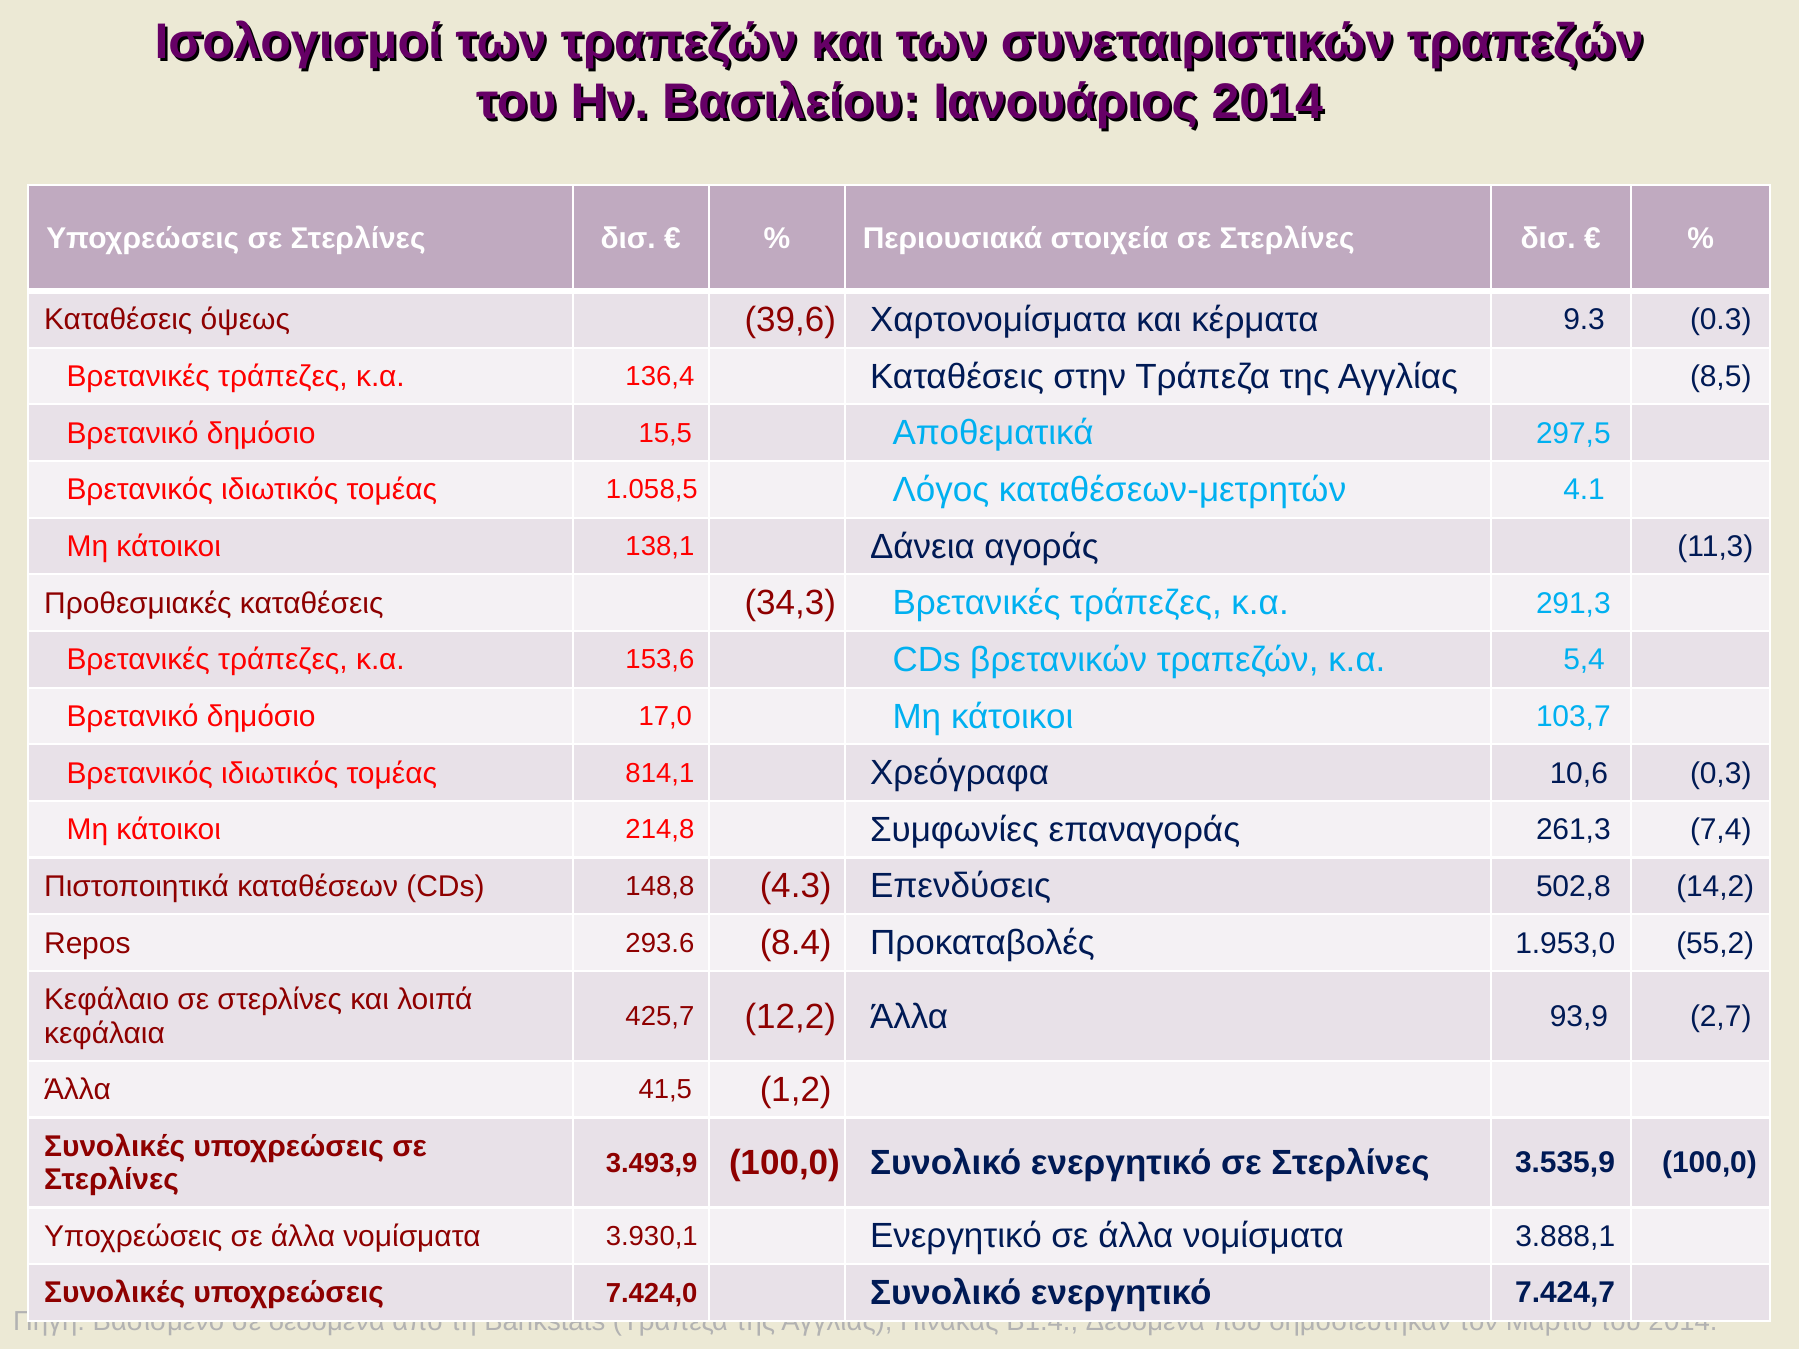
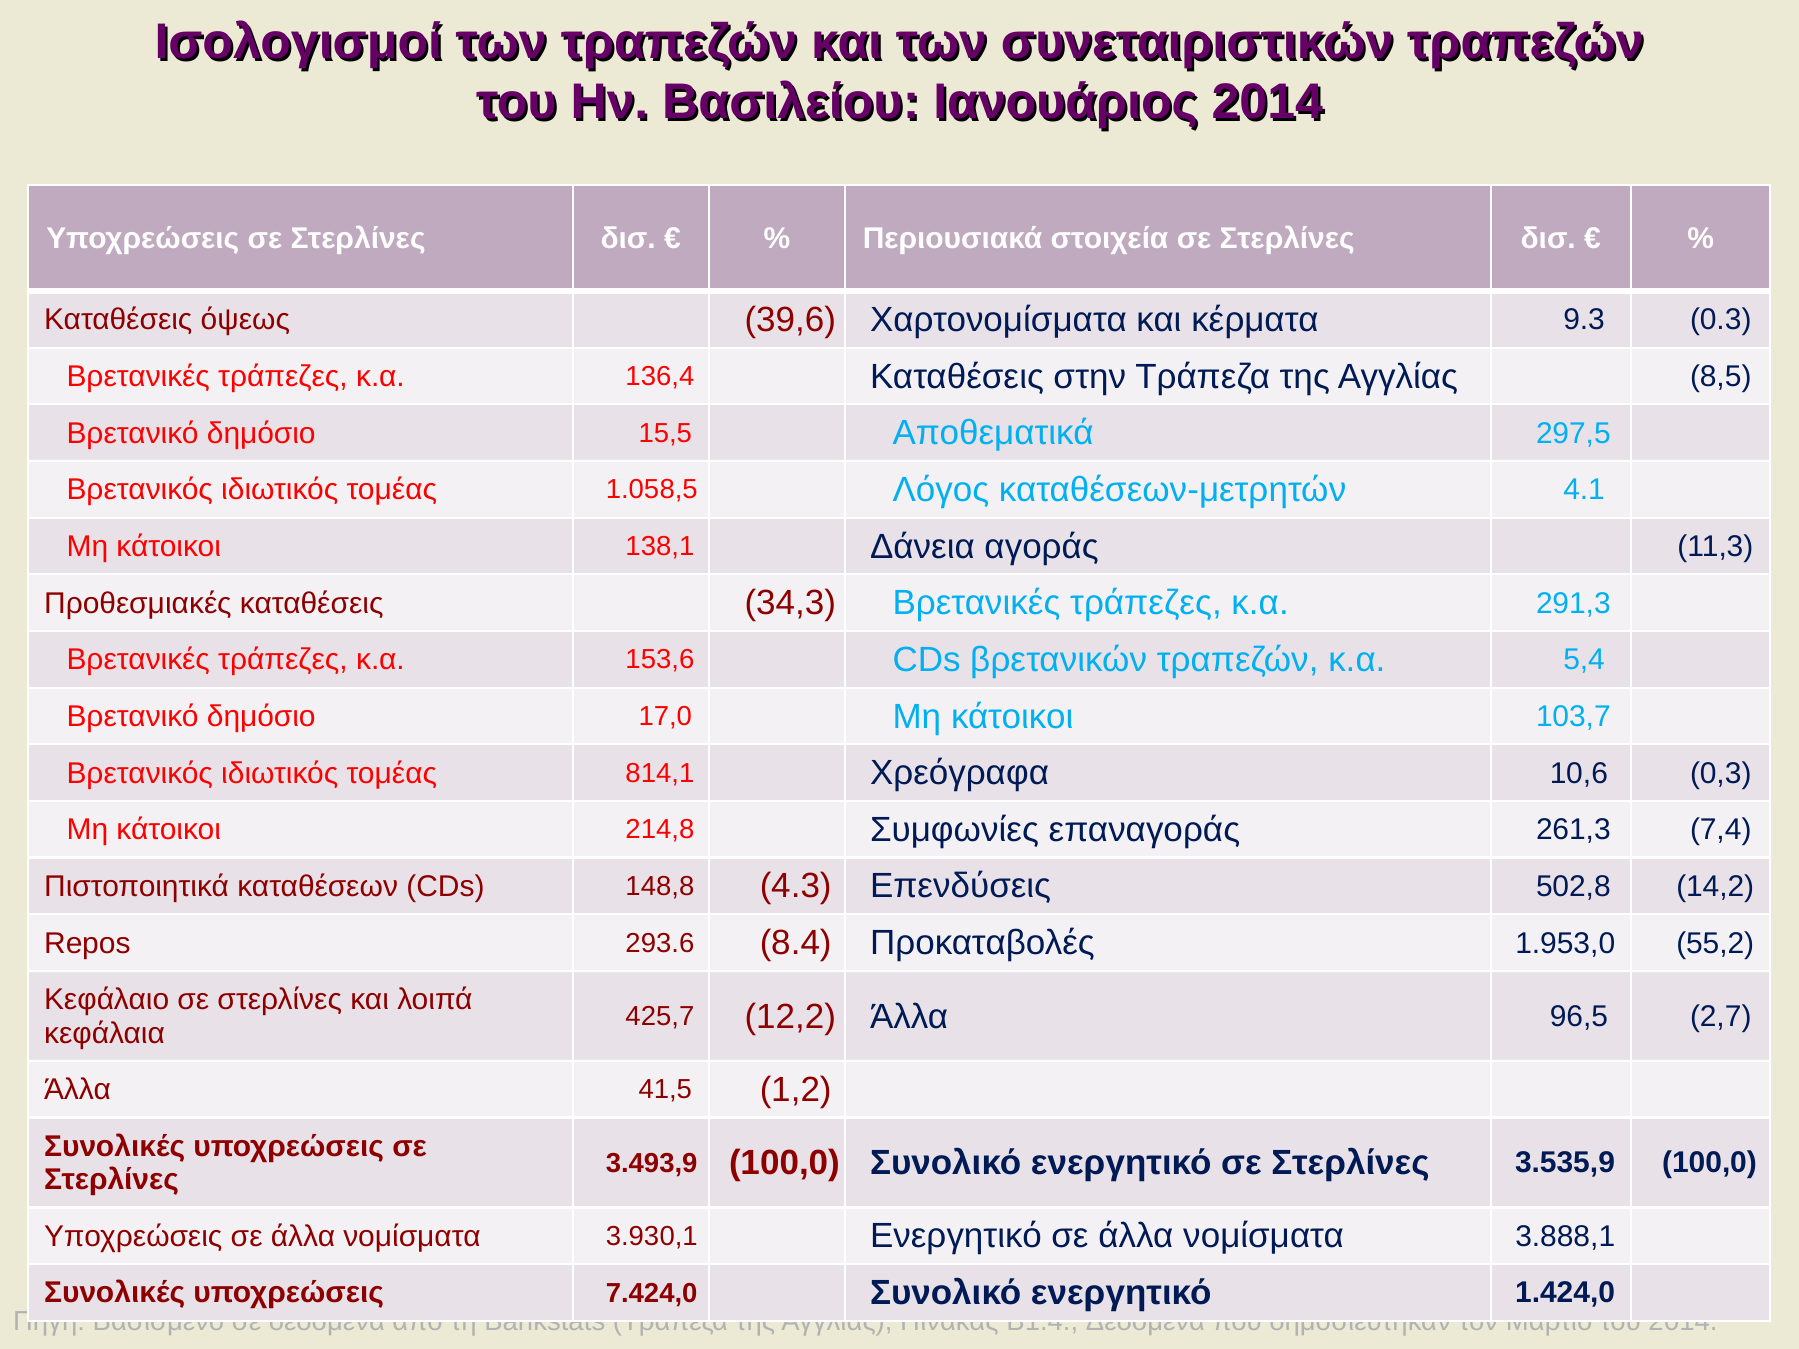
93,9: 93,9 -> 96,5 (1579, 1017)
7.424,7: 7.424,7 -> 1.424,0 (1565, 1293)
